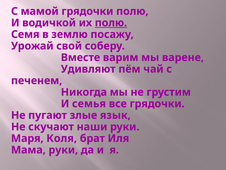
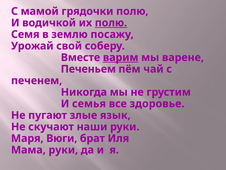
варим underline: none -> present (121, 57)
Удивляют: Удивляют -> Печеньем (88, 69)
все грядочки: грядочки -> здоровье (157, 103)
Коля: Коля -> Вюги (62, 138)
